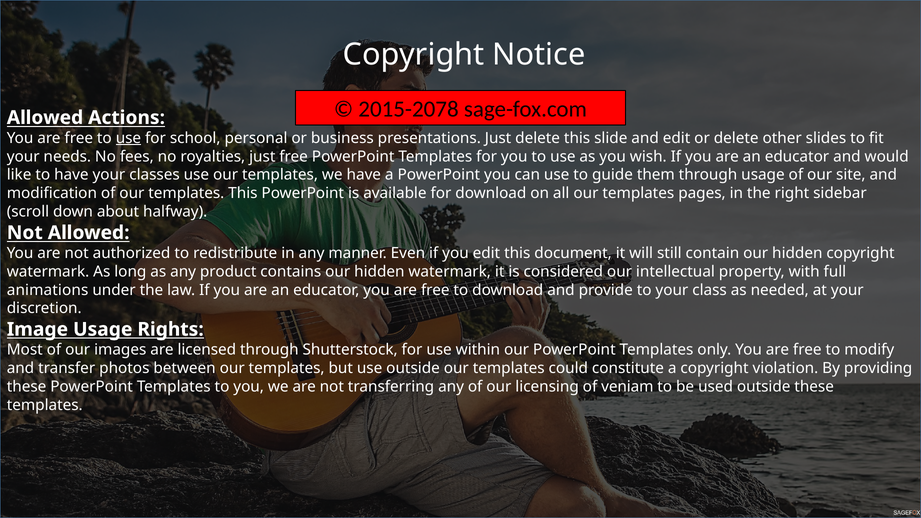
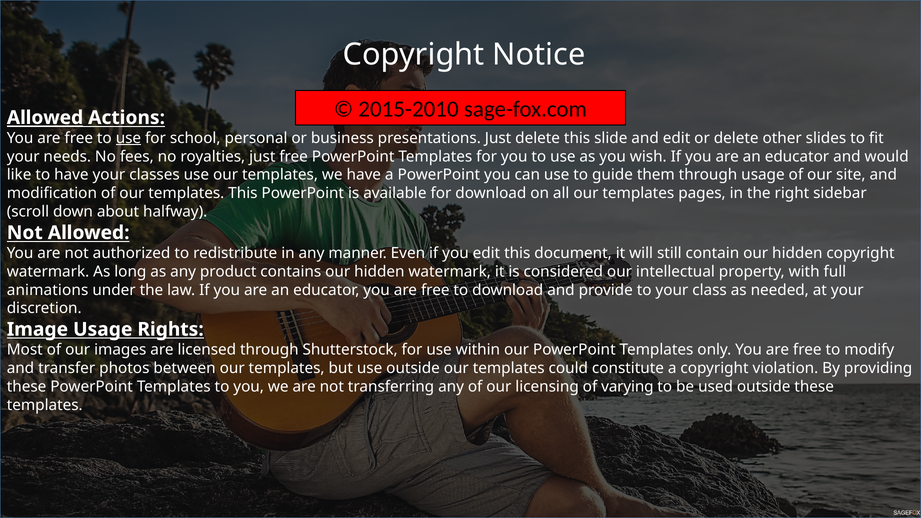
2015-2078: 2015-2078 -> 2015-2010 (409, 109)
Allowed underline: none -> present (45, 118)
veniam: veniam -> varying (627, 387)
